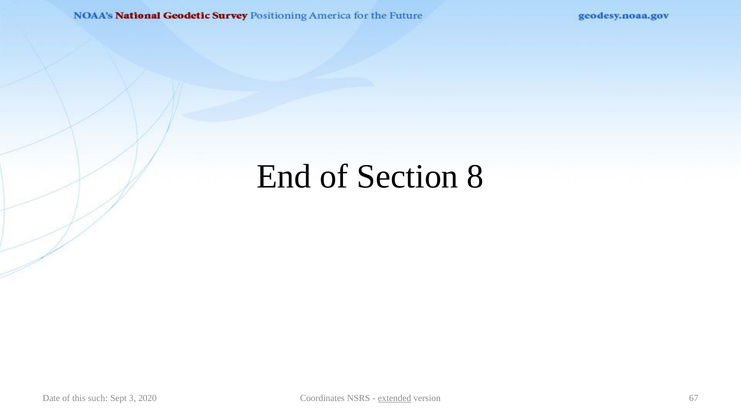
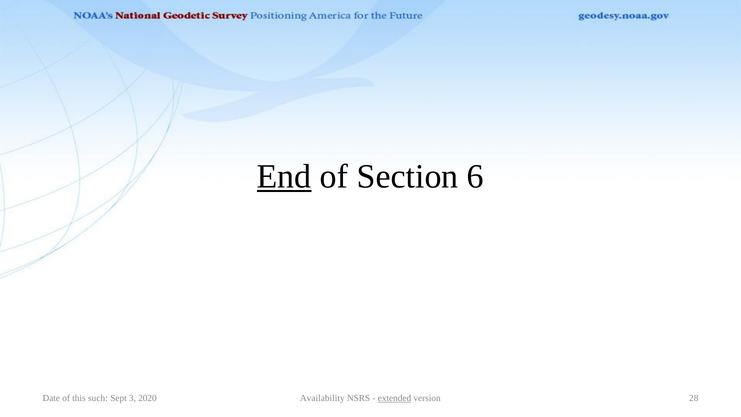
End underline: none -> present (284, 177)
8: 8 -> 6 (475, 177)
Coordinates: Coordinates -> Availability (322, 398)
67: 67 -> 28 (694, 398)
